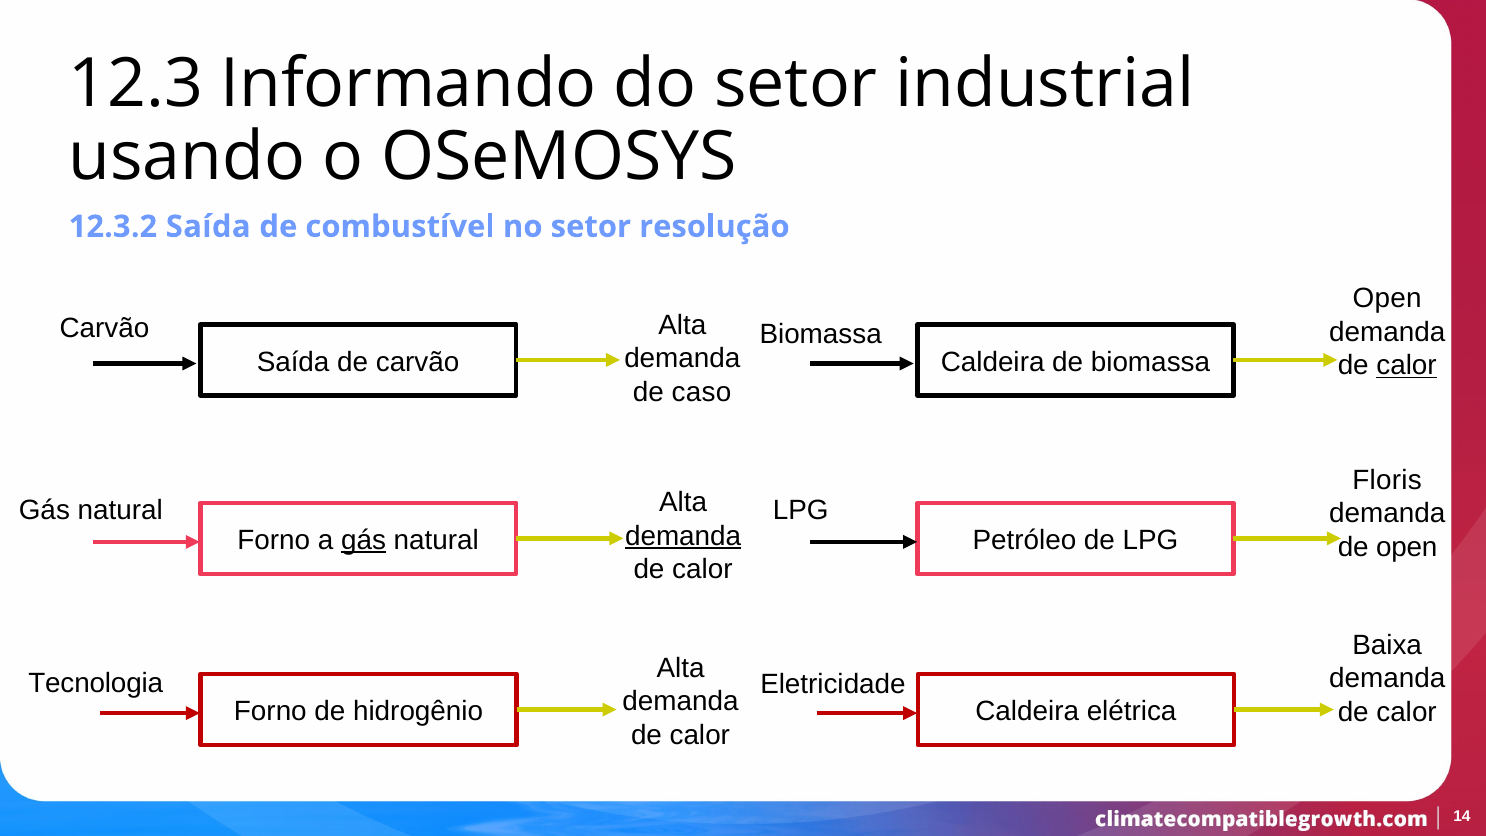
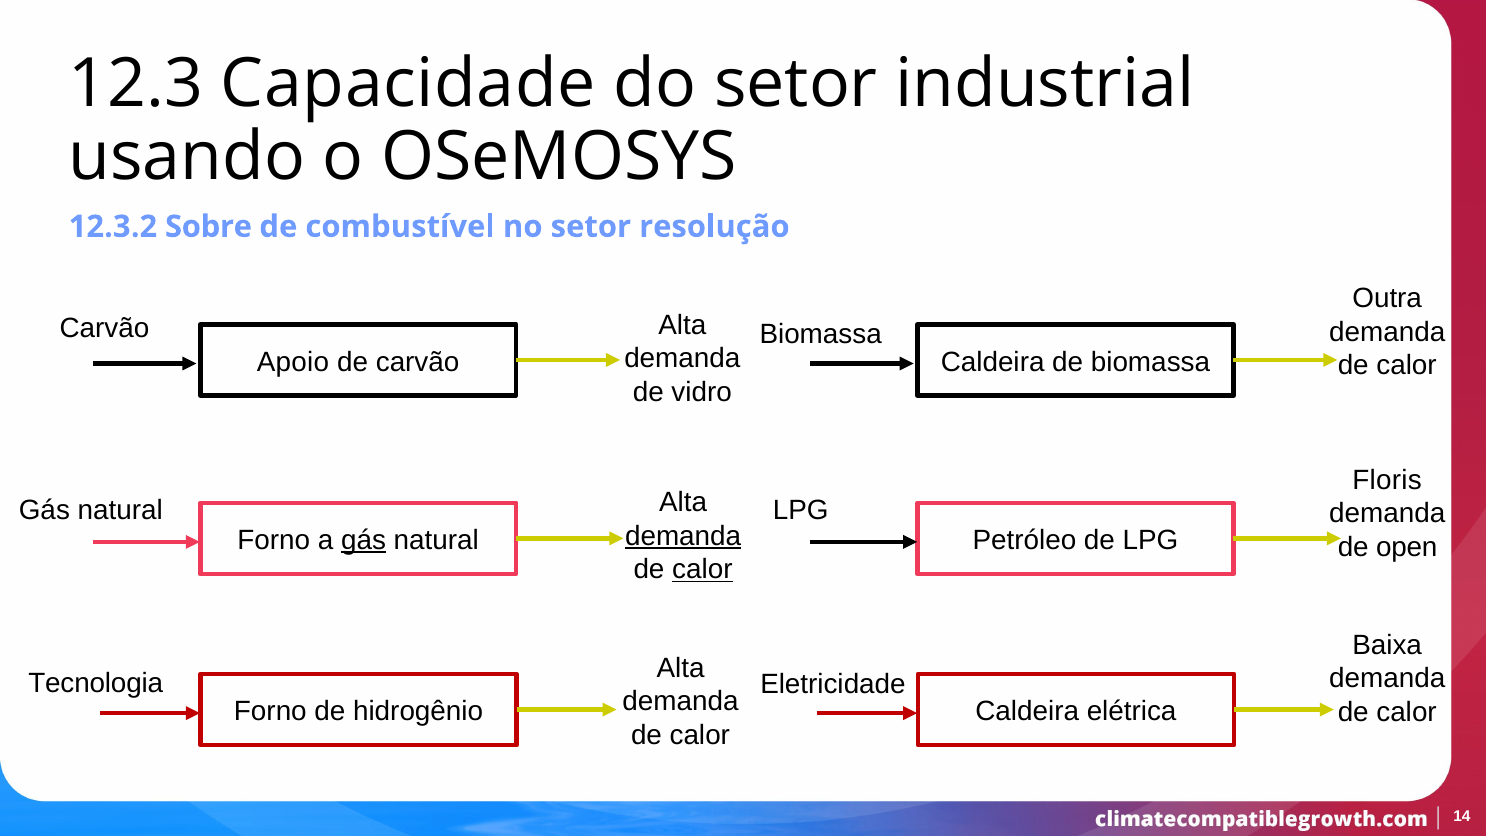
Informando: Informando -> Capacidade (408, 84)
12.3.2 Saída: Saída -> Sobre (208, 227)
Open: Open -> Outra (1387, 299)
Saída: Saída -> Apoio (293, 362)
calor underline: present -> none (1407, 365)
caso: caso -> vidro (702, 392)
calor underline: none -> present (702, 569)
